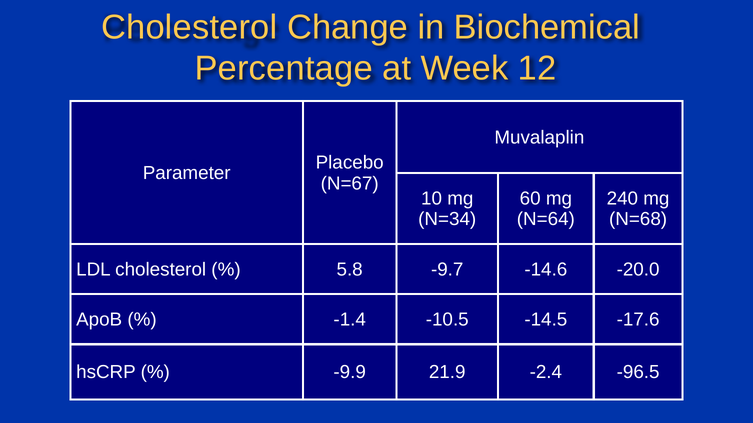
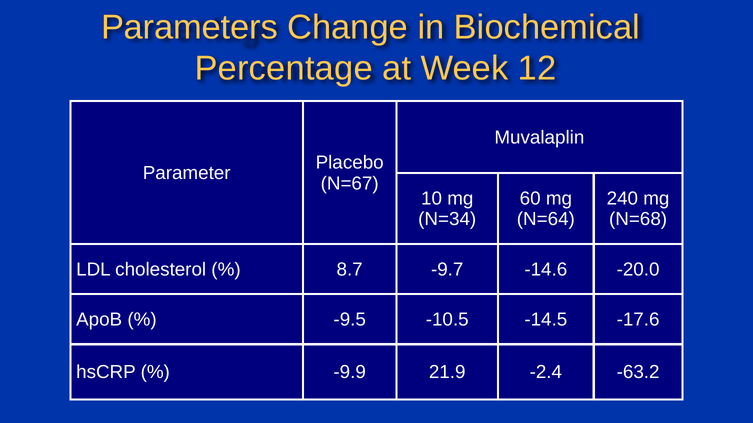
Cholesterol: Cholesterol -> Parameters (189, 27)
5.8: 5.8 -> 8.7 (350, 270)
-1.4: -1.4 -> -9.5 (350, 320)
-96.5: -96.5 -> -63.2 (638, 373)
